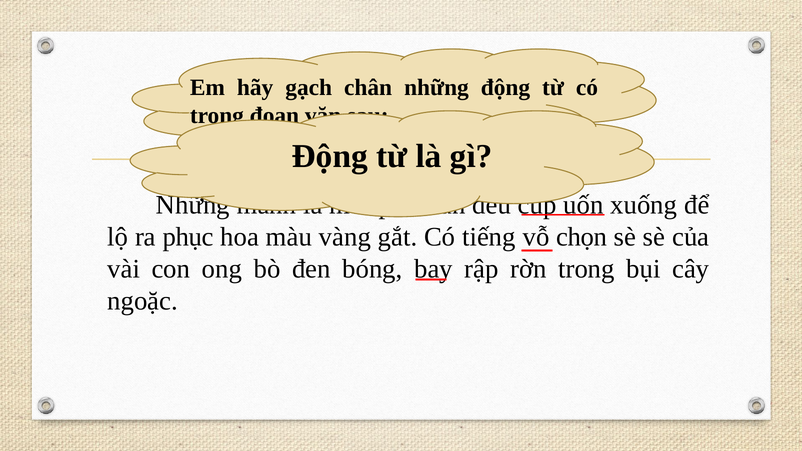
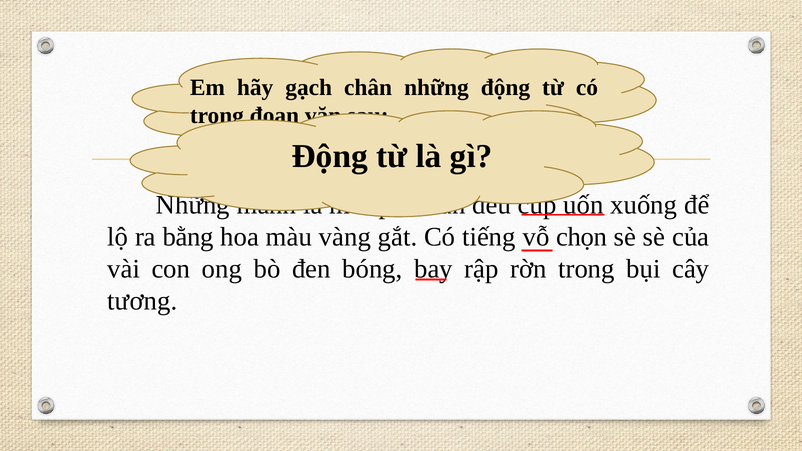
phục: phục -> bằng (188, 237)
ngoặc: ngoặc -> tương (143, 301)
